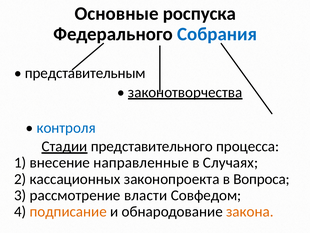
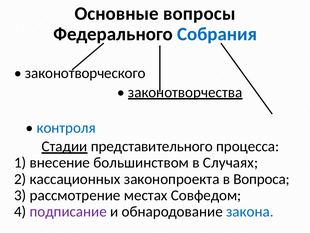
роспуска: роспуска -> вопросы (199, 14)
представительным: представительным -> законотворческого (85, 73)
направленные: направленные -> большинством (141, 162)
власти: власти -> местах (146, 195)
подписание colour: orange -> purple (68, 211)
закона colour: orange -> blue (250, 211)
